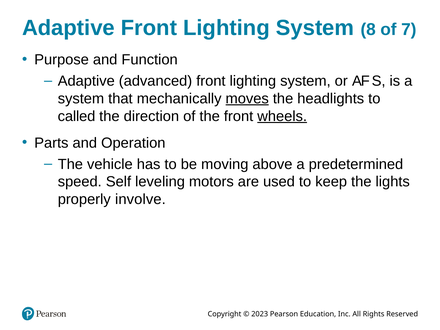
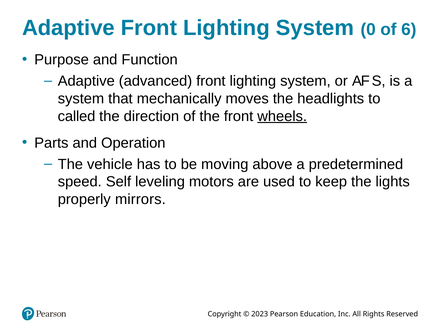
8: 8 -> 0 (368, 30)
7: 7 -> 6 (409, 30)
moves underline: present -> none (247, 99)
involve: involve -> mirrors (140, 199)
